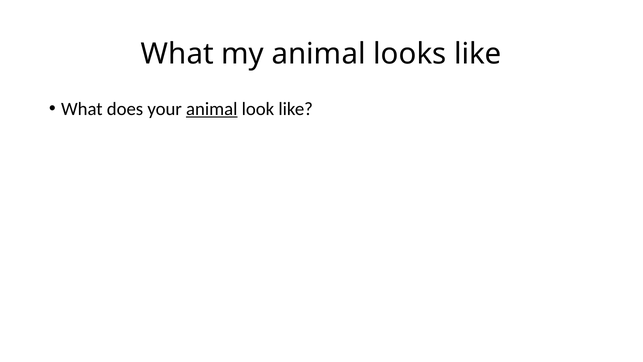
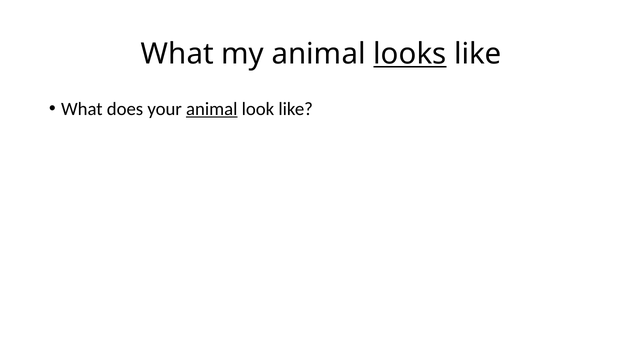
looks underline: none -> present (410, 54)
